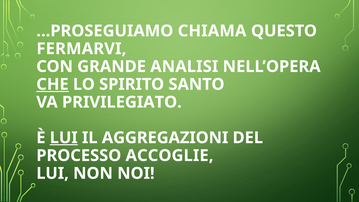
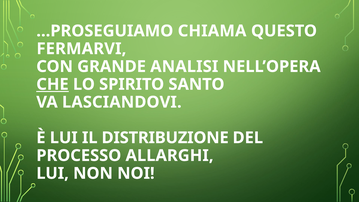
PRIVILEGIATO: PRIVILEGIATO -> LASCIANDOVI (122, 102)
LUI underline: present -> none (64, 138)
AGGREGAZIONI: AGGREGAZIONI -> DISTRIBUZIONE (165, 138)
ACCOGLIE: ACCOGLIE -> ALLARGHI (170, 156)
